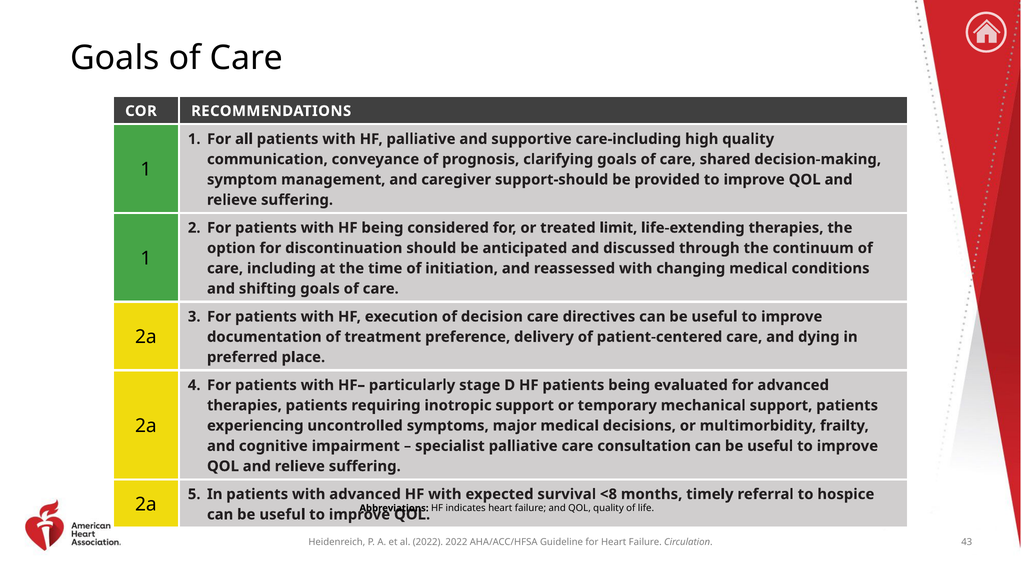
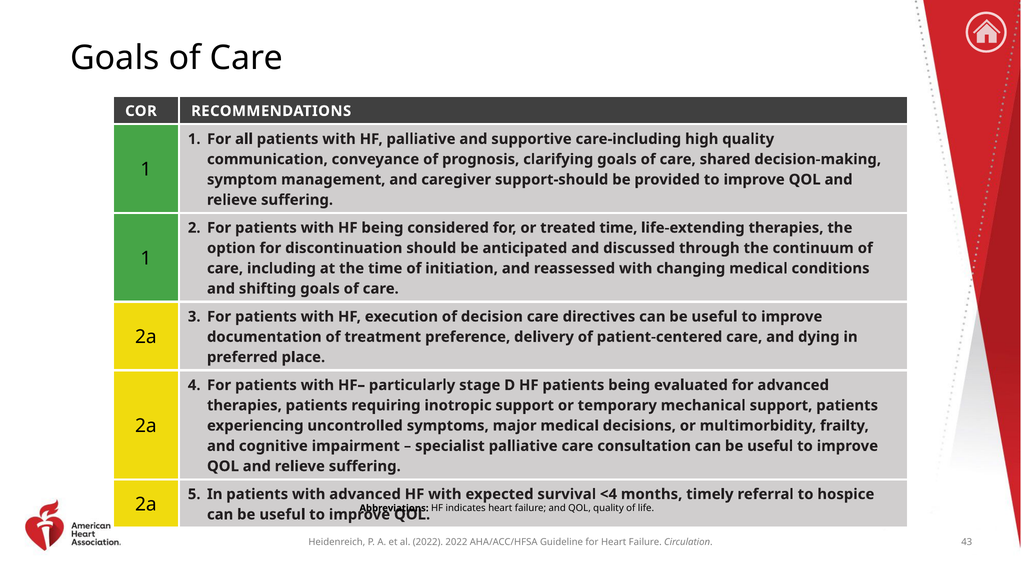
treated limit: limit -> time (618, 228)
<8: <8 -> <4 (609, 494)
